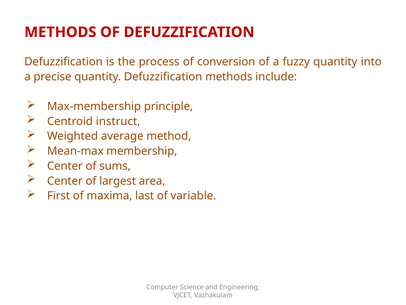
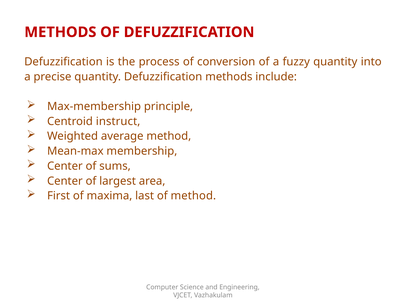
of variable: variable -> method (193, 196)
